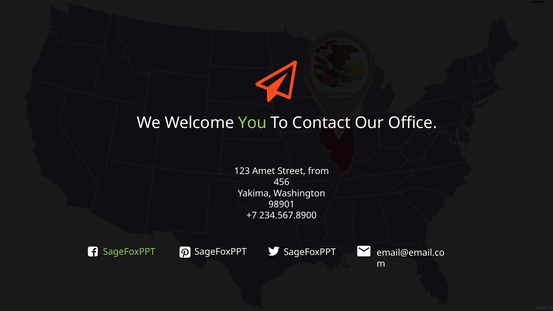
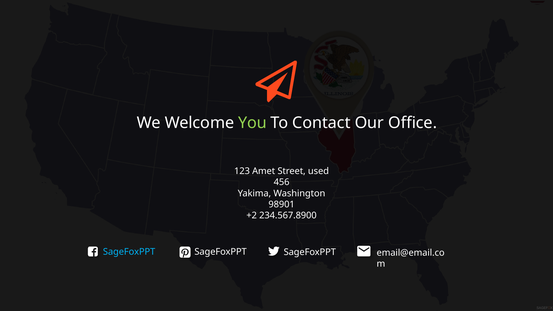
from: from -> used (318, 171)
+7: +7 -> +2 (252, 215)
SageFoxPPT colour: light green -> light blue (129, 252)
